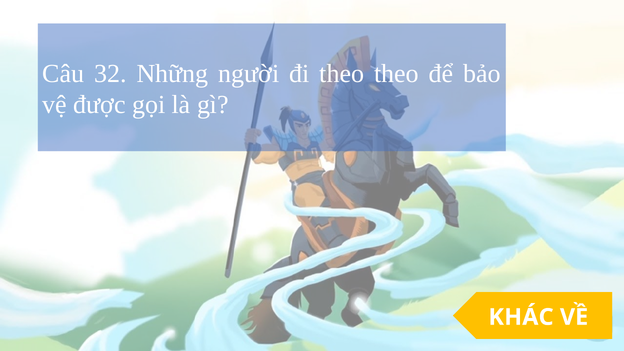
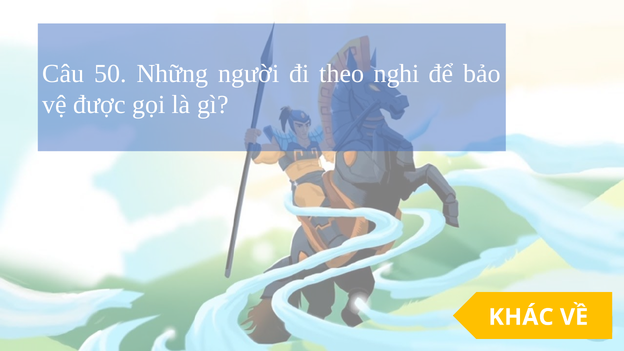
32: 32 -> 50 (111, 74)
theo theo: theo -> nghi (397, 74)
